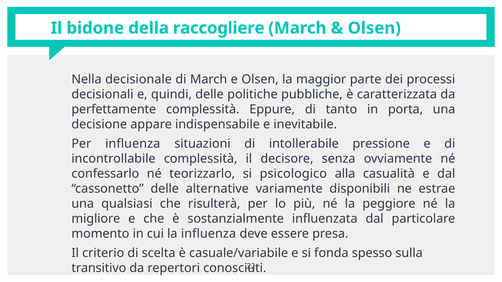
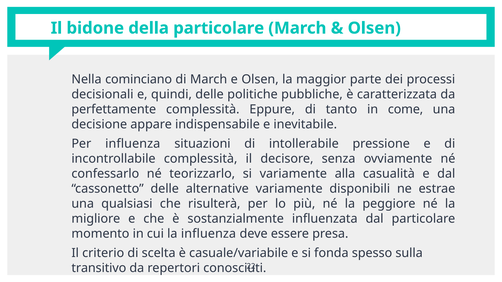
della raccogliere: raccogliere -> particolare (219, 28)
decisionale: decisionale -> cominciano (139, 79)
porta: porta -> come (406, 109)
si psicologico: psicologico -> variamente (293, 174)
